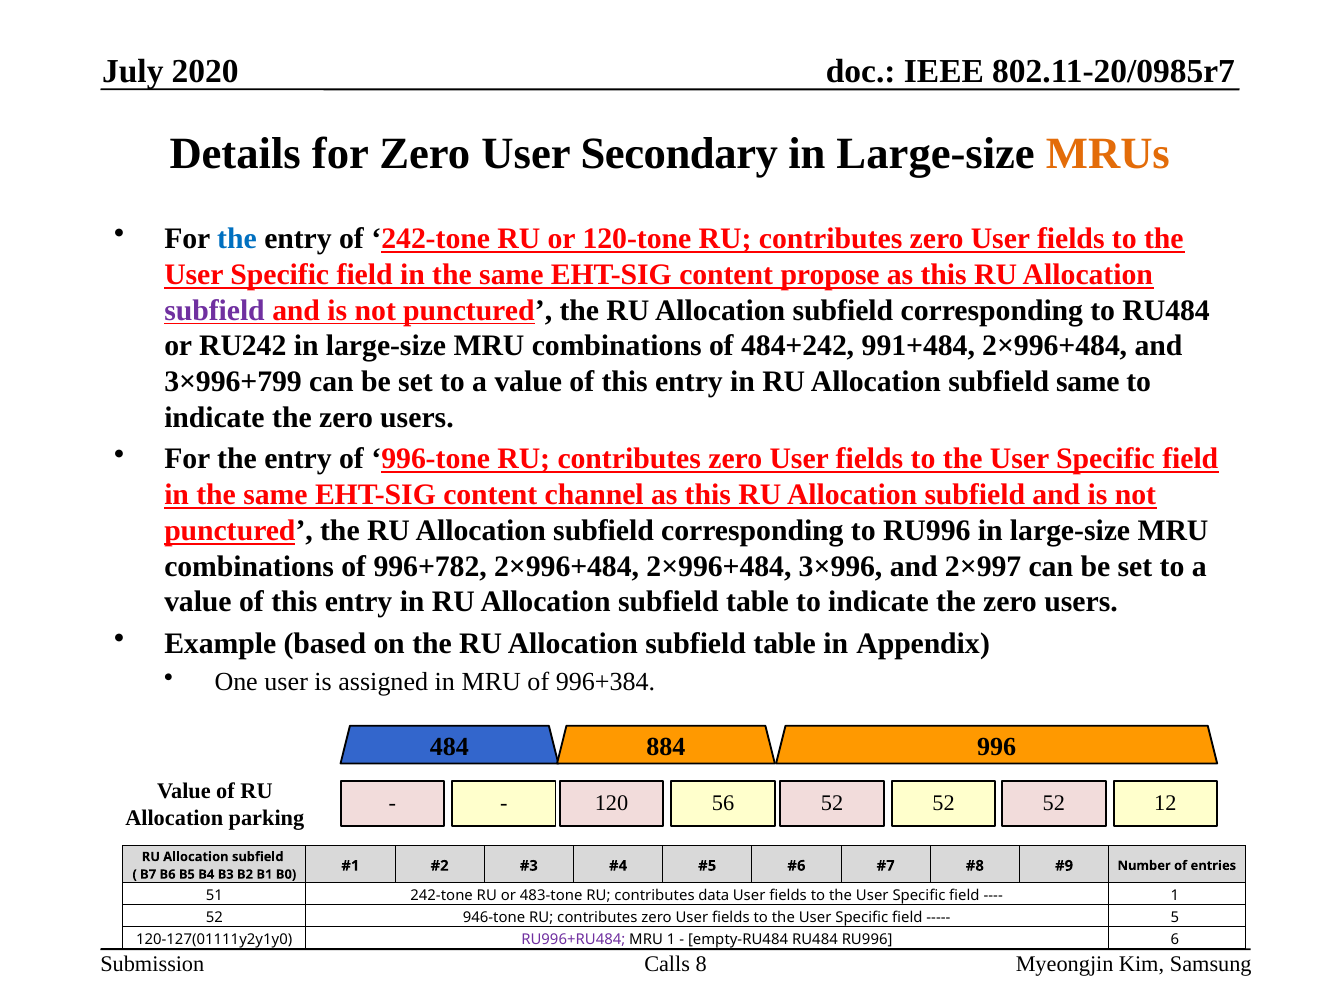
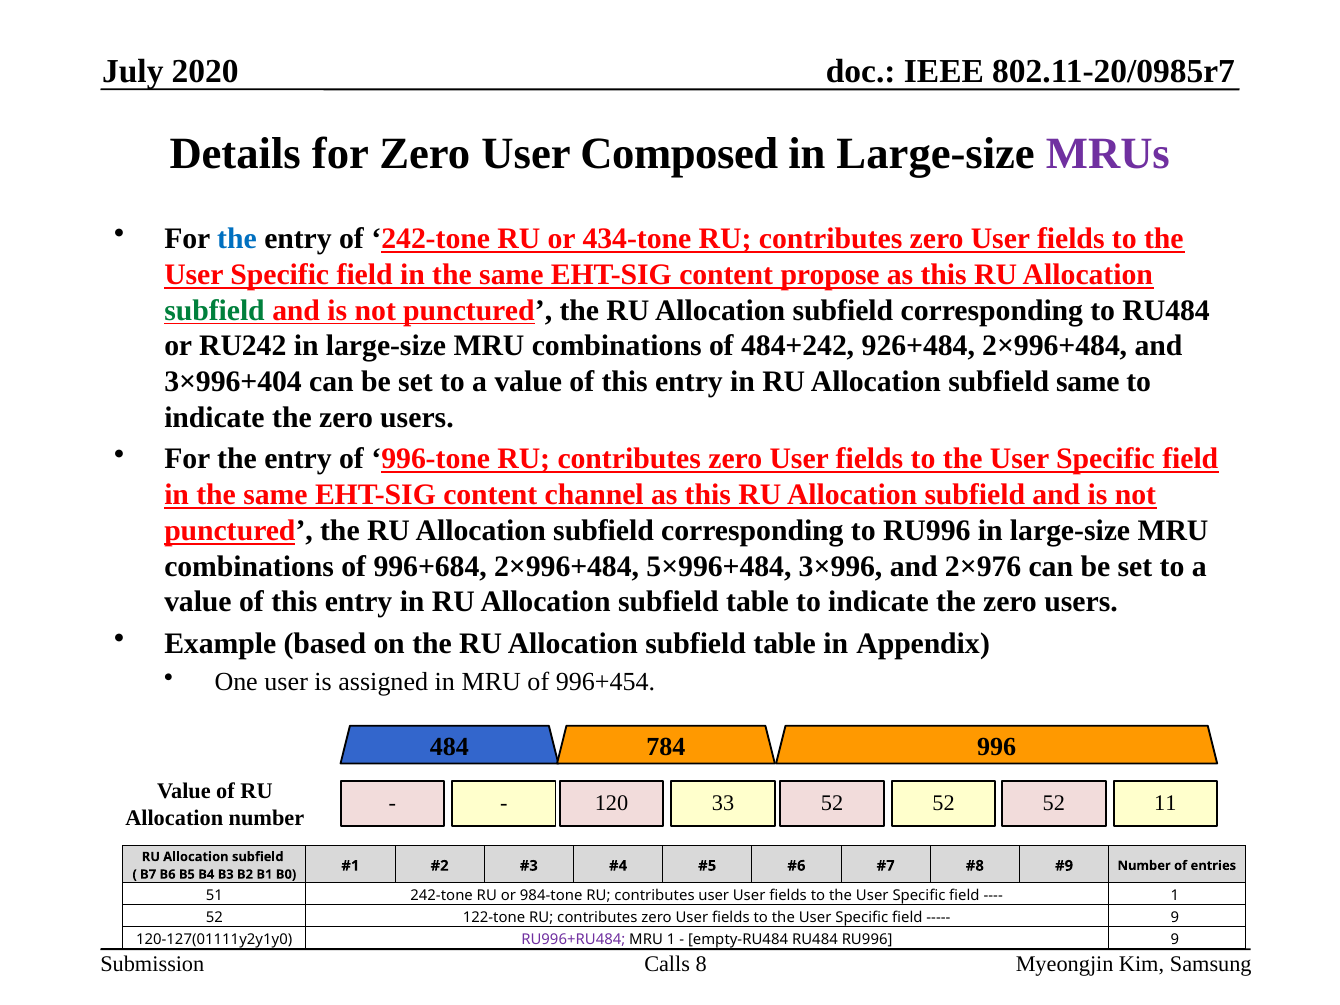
Secondary: Secondary -> Composed (679, 154)
MRUs colour: orange -> purple (1108, 154)
120-tone: 120-tone -> 434-tone (637, 239)
subfield colour: purple -> green (215, 310)
991+484: 991+484 -> 926+484 (918, 346)
3×996+799: 3×996+799 -> 3×996+404 (233, 382)
996+782: 996+782 -> 996+684 (430, 566)
2×996+484 2×996+484: 2×996+484 -> 5×996+484 (719, 566)
2×997: 2×997 -> 2×976 (983, 566)
996+384: 996+384 -> 996+454 (606, 682)
884: 884 -> 784 (666, 747)
56: 56 -> 33 (723, 803)
12: 12 -> 11 (1165, 803)
Allocation parking: parking -> number (266, 818)
483-tone: 483-tone -> 984-tone (551, 895)
contributes data: data -> user (714, 895)
946-tone: 946-tone -> 122-tone (494, 917)
5: 5 -> 9 (1175, 917)
RU996 6: 6 -> 9 (1175, 939)
